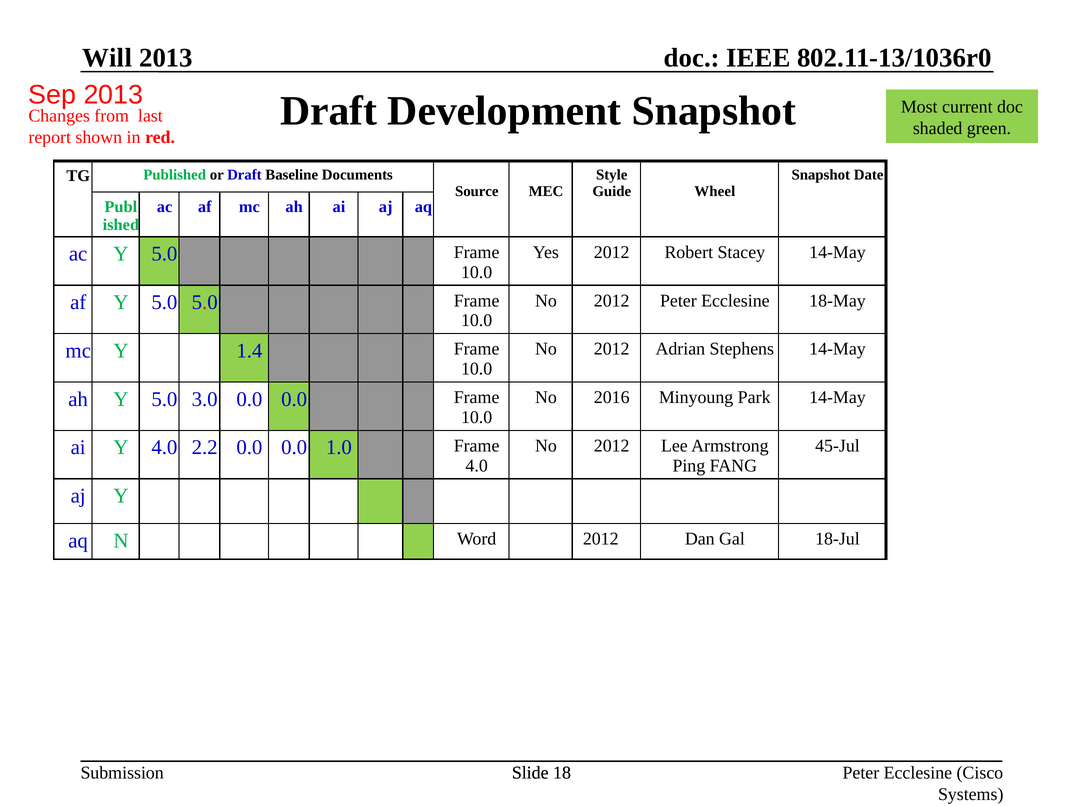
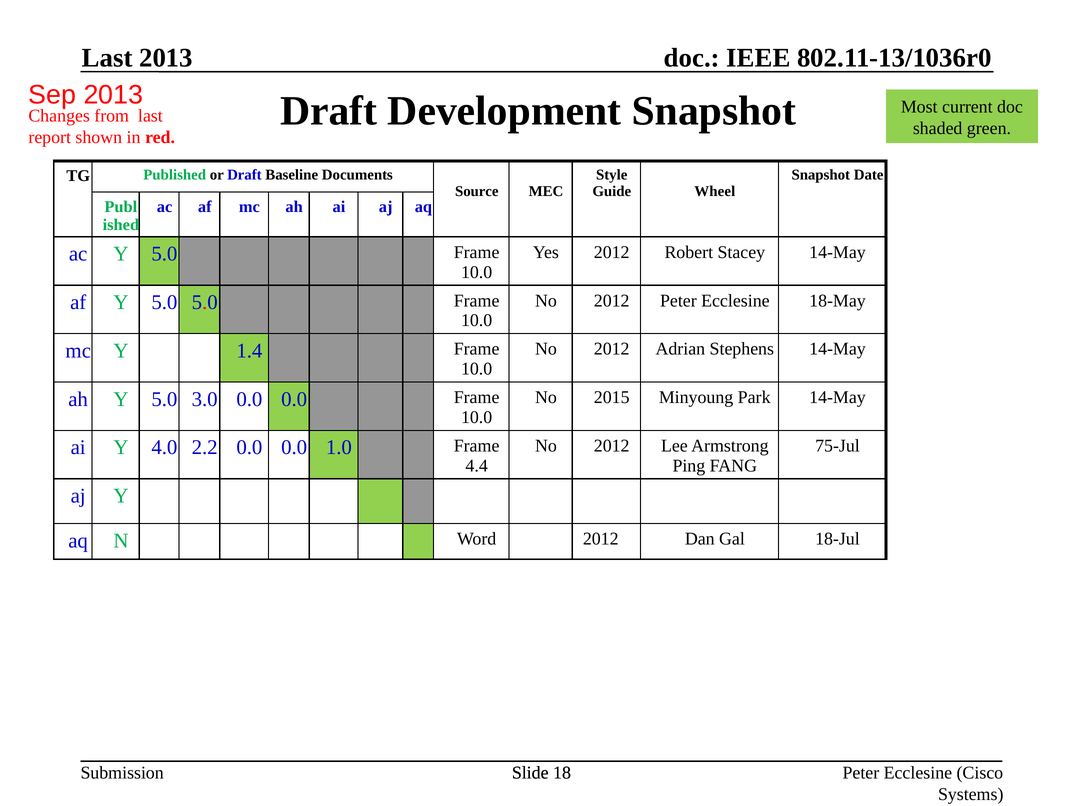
Will: Will -> Last (107, 58)
2016: 2016 -> 2015 (612, 397)
45-Jul: 45-Jul -> 75-Jul (837, 446)
4.0: 4.0 -> 4.4 (477, 465)
